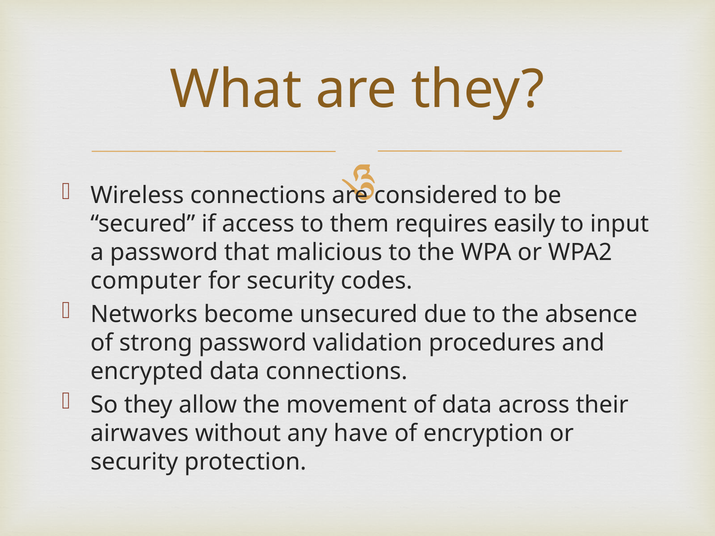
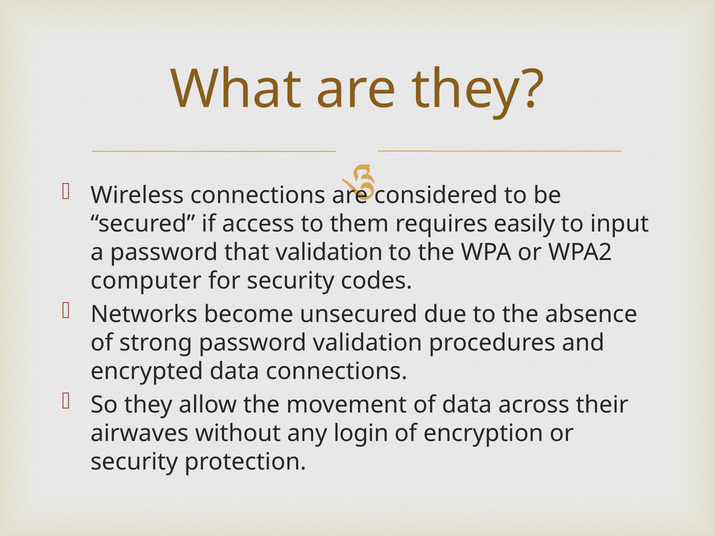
that malicious: malicious -> validation (329, 253)
have: have -> login (361, 434)
